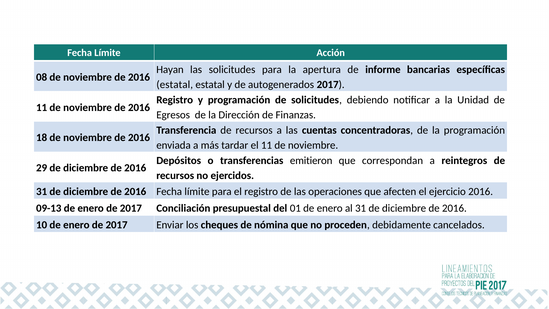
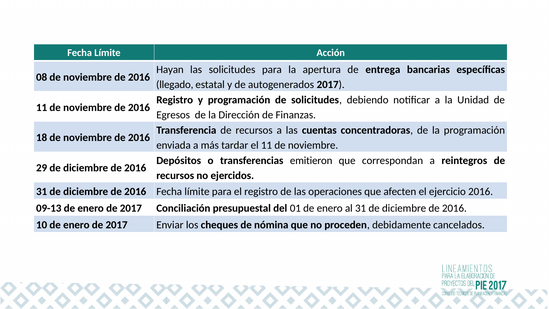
informe: informe -> entrega (383, 69)
estatal: estatal -> llegado (175, 85)
